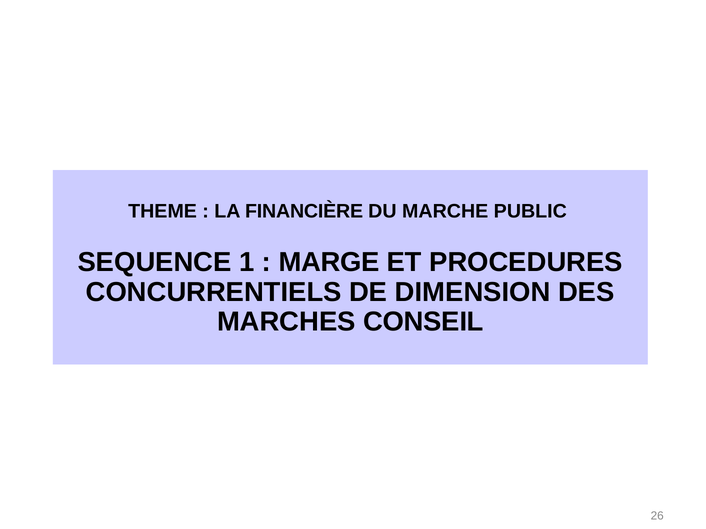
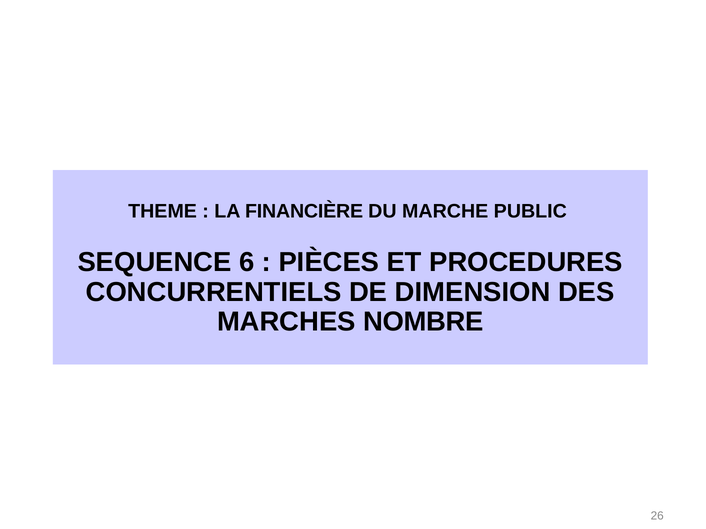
1: 1 -> 6 (247, 263)
MARGE: MARGE -> PIÈCES (329, 263)
CONSEIL: CONSEIL -> NOMBRE (423, 322)
